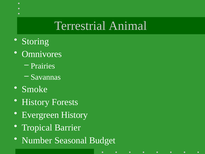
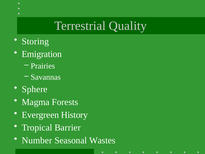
Animal: Animal -> Quality (128, 26)
Omnivores: Omnivores -> Emigration (42, 54)
Smoke: Smoke -> Sphere (35, 89)
History: History -> Magma (36, 102)
Budget: Budget -> Wastes (102, 140)
